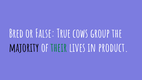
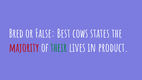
True: True -> Best (64, 34)
group: group -> states (100, 34)
majority colour: black -> red (24, 48)
